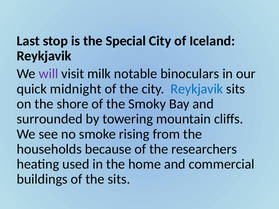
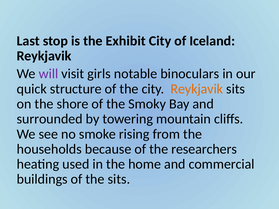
Special: Special -> Exhibit (126, 41)
milk: milk -> girls (99, 74)
midnight: midnight -> structure (76, 89)
Reykjavik colour: blue -> orange (197, 89)
